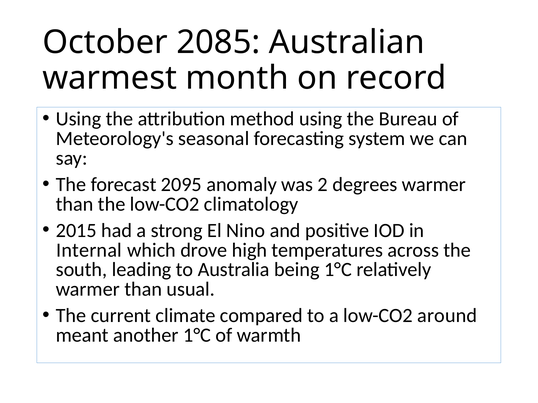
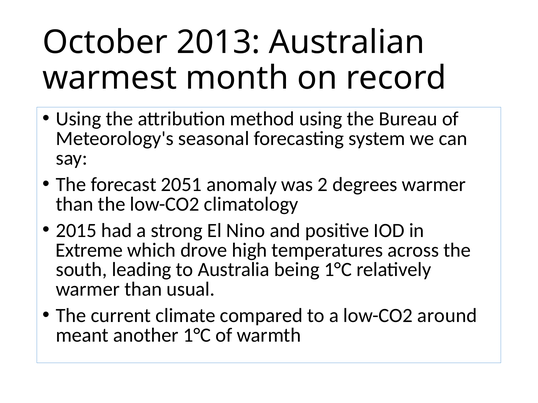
2085: 2085 -> 2013 (218, 43)
2095: 2095 -> 2051 (181, 185)
Internal: Internal -> Extreme (89, 250)
